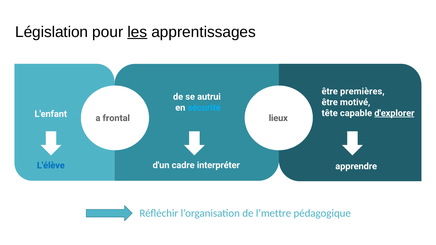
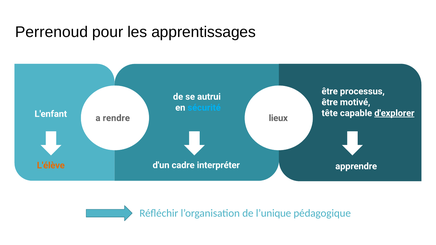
Législation: Législation -> Perrenoud (52, 32)
les underline: present -> none (137, 32)
premières: premières -> processus (362, 91)
frontal: frontal -> rendre (116, 118)
L'élève colour: blue -> orange (51, 166)
l’mettre: l’mettre -> l’unique (274, 213)
